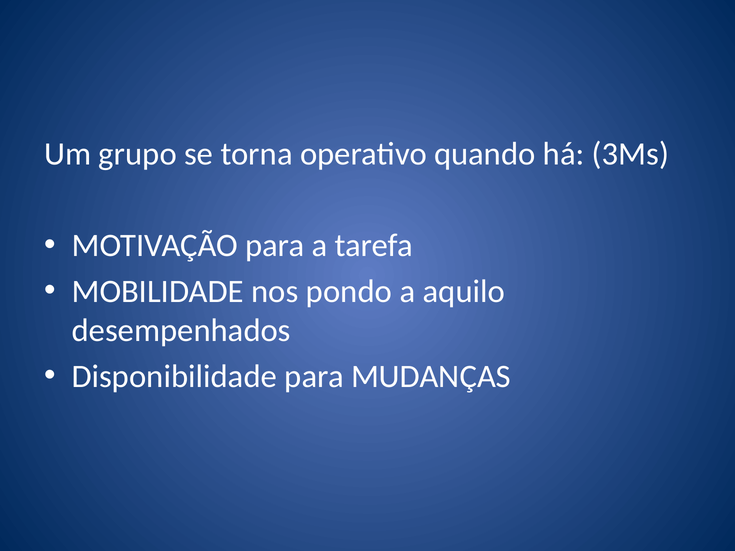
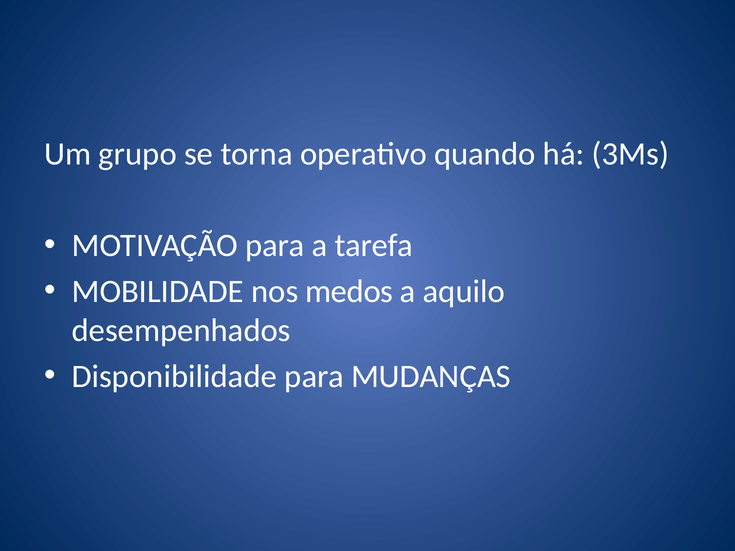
pondo: pondo -> medos (349, 291)
